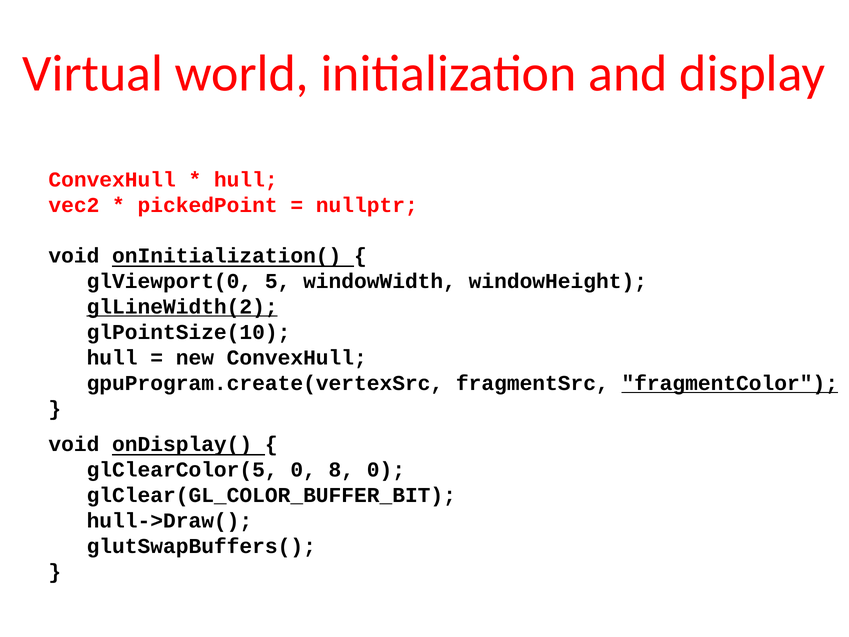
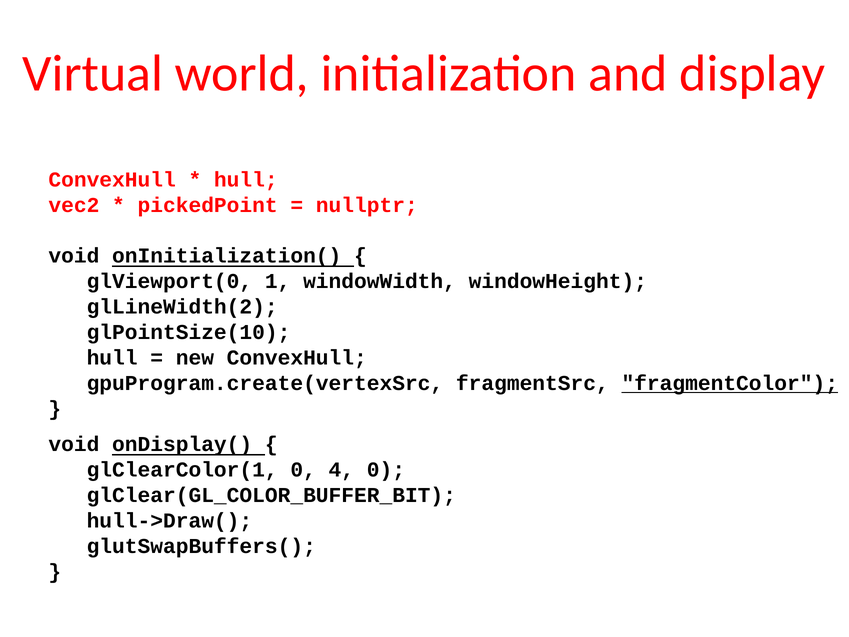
5: 5 -> 1 (278, 281)
glLineWidth(2 underline: present -> none (182, 307)
glClearColor(5: glClearColor(5 -> glClearColor(1 (182, 470)
8: 8 -> 4 (341, 470)
